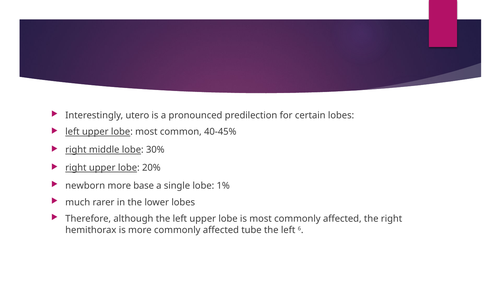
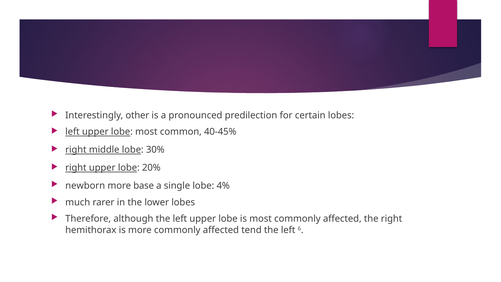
utero: utero -> other (137, 115)
1%: 1% -> 4% (223, 186)
tube: tube -> tend (251, 230)
